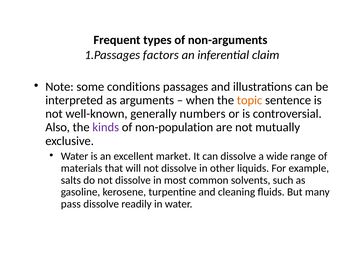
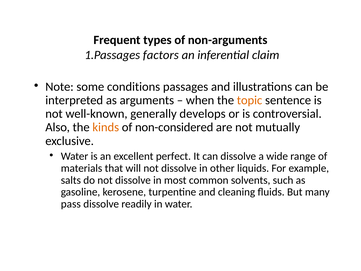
numbers: numbers -> develops (203, 114)
kinds colour: purple -> orange (106, 127)
non-population: non-population -> non-considered (174, 127)
market: market -> perfect (173, 156)
